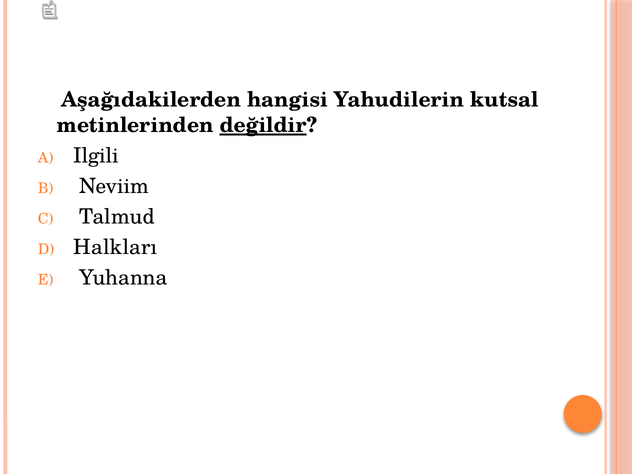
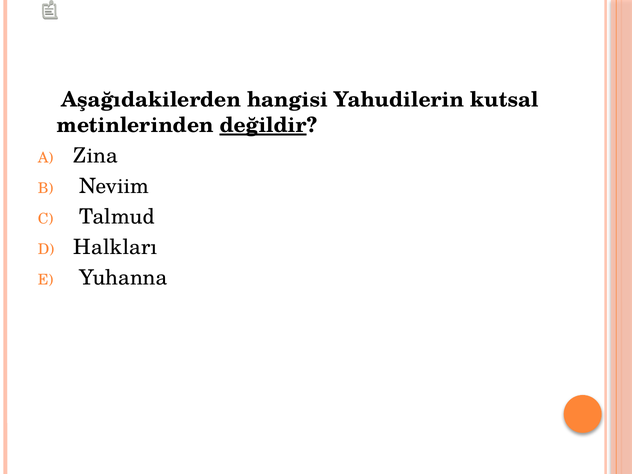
Ilgili: Ilgili -> Zina (96, 156)
